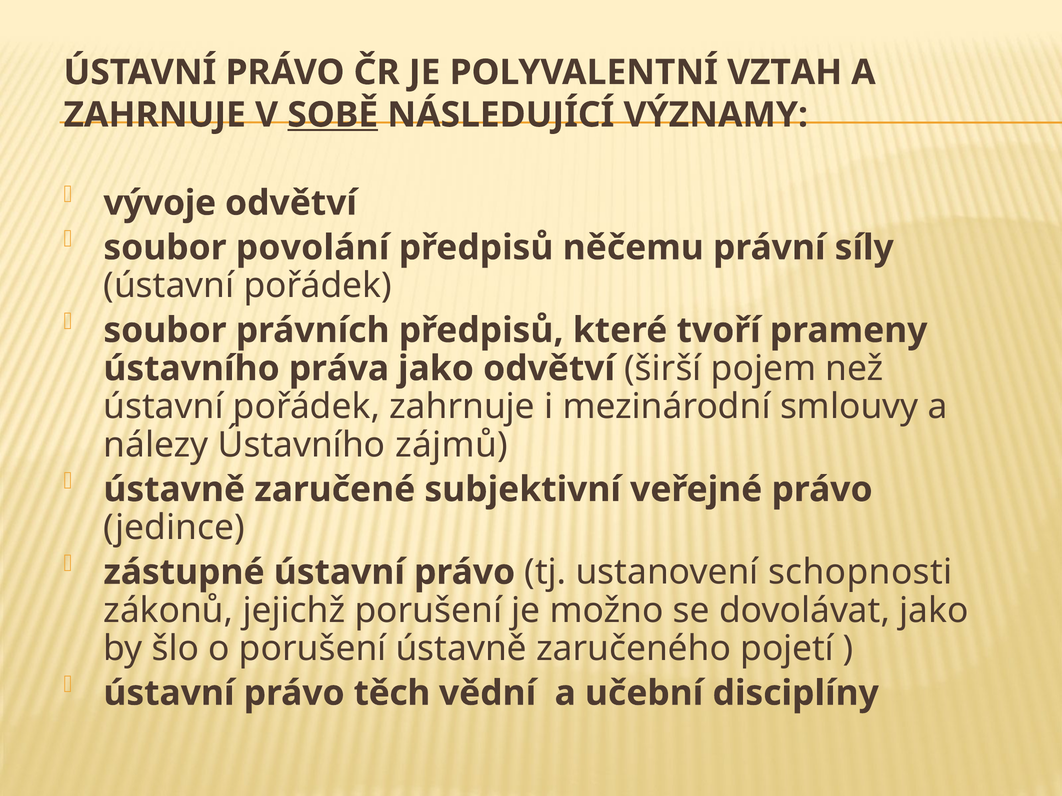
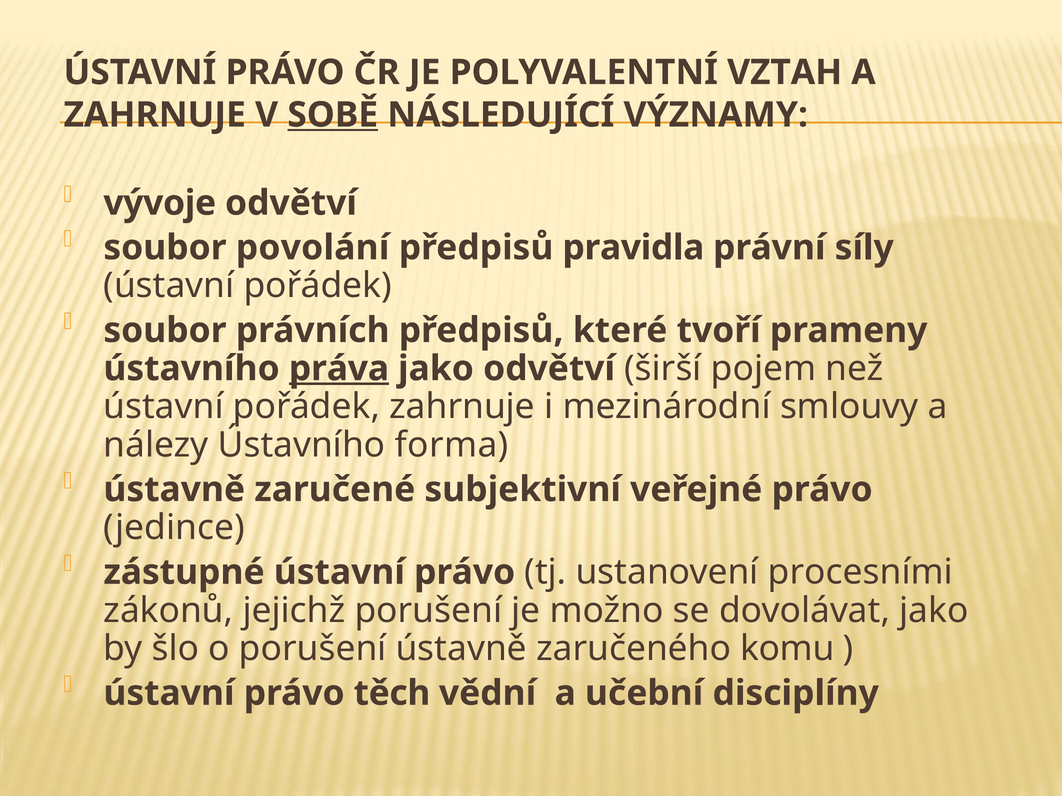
něčemu: něčemu -> pravidla (633, 248)
práva underline: none -> present (339, 369)
zájmů: zájmů -> forma (452, 445)
schopnosti: schopnosti -> procesními (860, 573)
pojetí: pojetí -> komu (787, 649)
